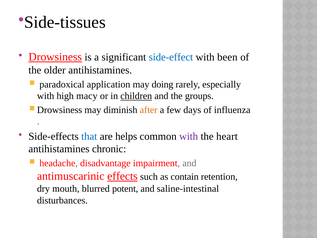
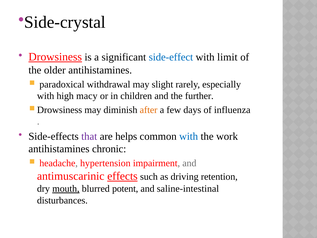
Side-tissues: Side-tissues -> Side-crystal (65, 22)
been: been -> limit (227, 57)
application: application -> withdrawal (109, 84)
doing: doing -> slight (162, 84)
children underline: present -> none (136, 96)
groups: groups -> further (199, 96)
that colour: blue -> purple (89, 136)
with colour: purple -> blue (189, 136)
heart: heart -> work (227, 136)
disadvantage: disadvantage -> hypertension (105, 163)
contain: contain -> driving (185, 177)
mouth underline: none -> present (66, 188)
